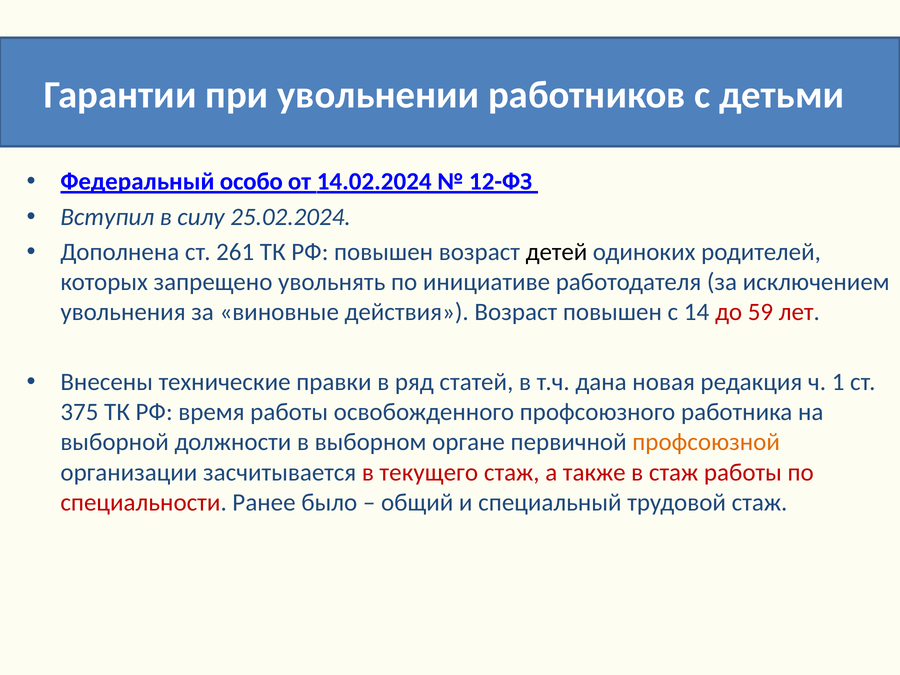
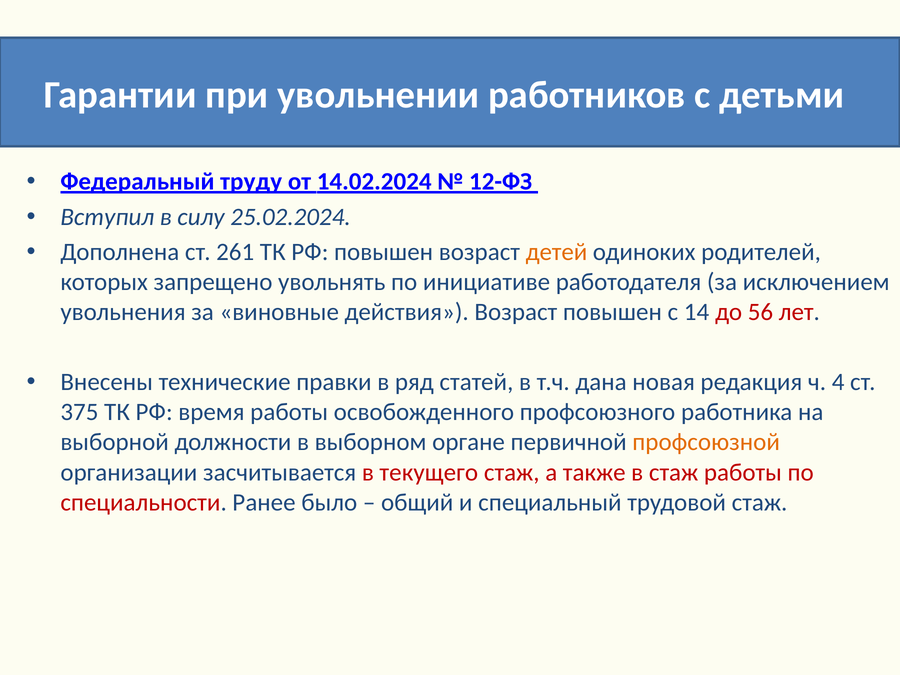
особо: особо -> труду (251, 182)
детей colour: black -> orange (556, 252)
59: 59 -> 56 (760, 312)
1: 1 -> 4 (838, 382)
